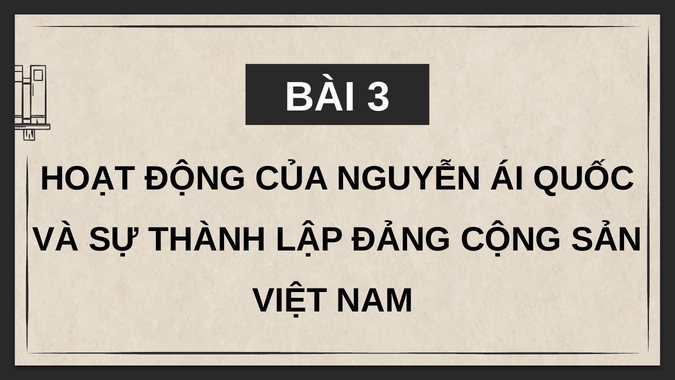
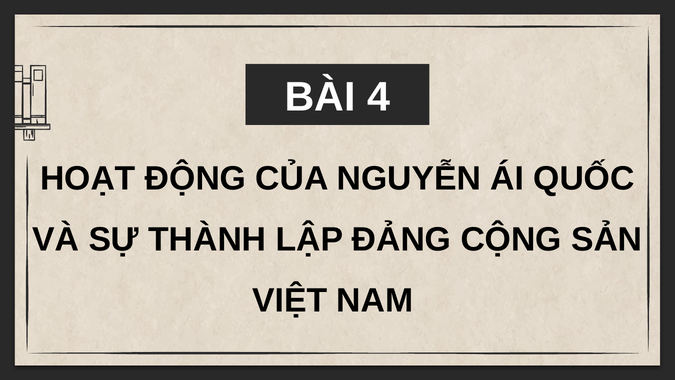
3: 3 -> 4 (379, 97)
